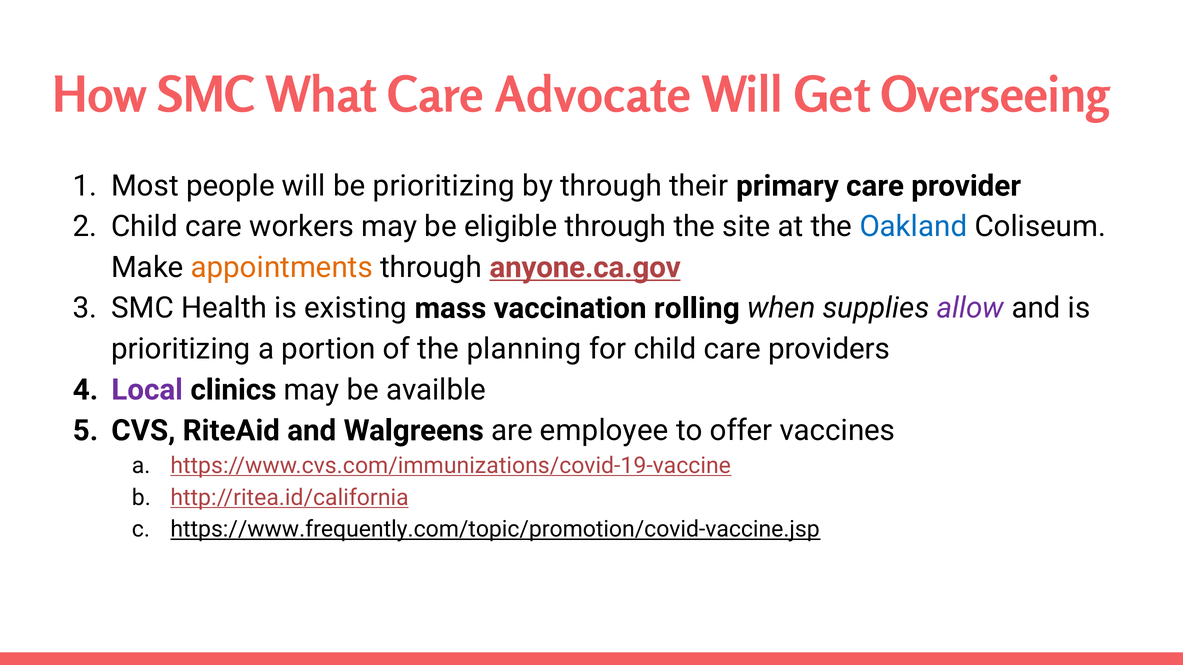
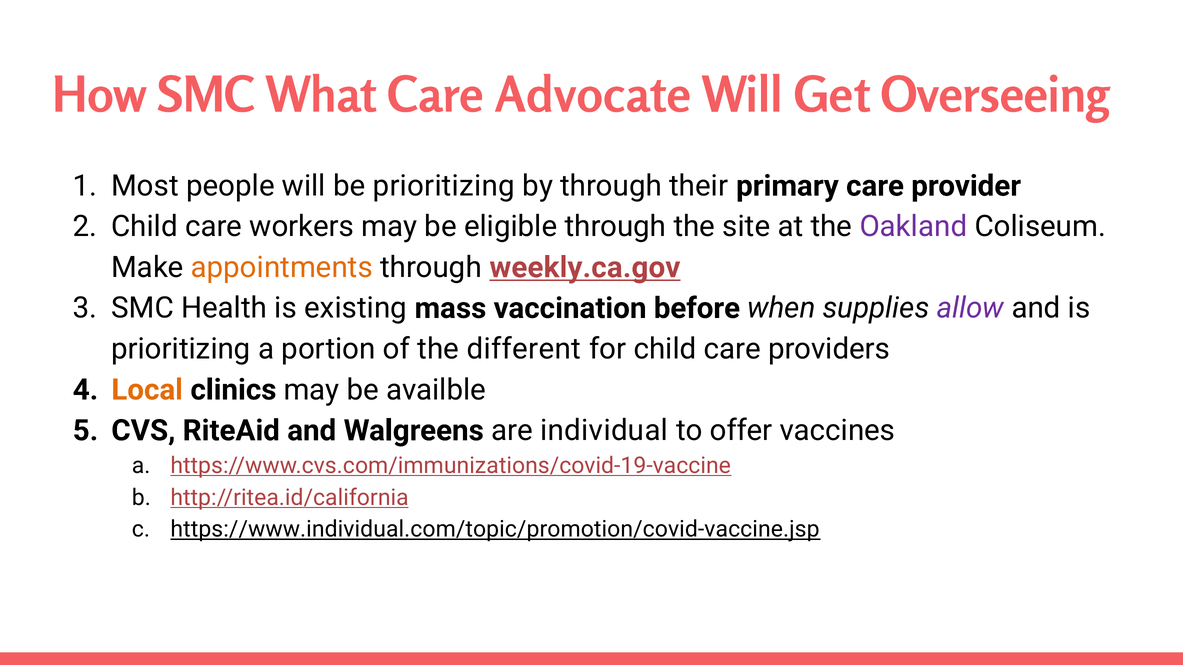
Oakland colour: blue -> purple (913, 227)
anyone.ca.gov: anyone.ca.gov -> weekly.ca.gov (585, 268)
rolling: rolling -> before (697, 308)
planning: planning -> different (524, 349)
Local colour: purple -> orange (147, 390)
employee: employee -> individual (604, 431)
https://www.frequently.com/topic/promotion/covid-vaccine.jsp: https://www.frequently.com/topic/promotion/covid-vaccine.jsp -> https://www.individual.com/topic/promotion/covid-vaccine.jsp (495, 530)
